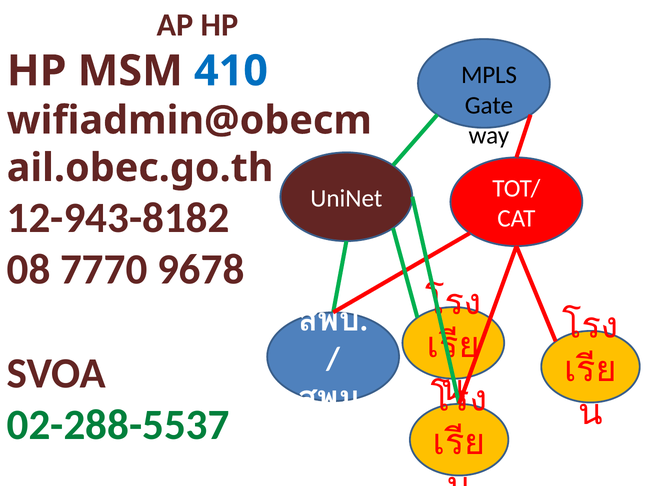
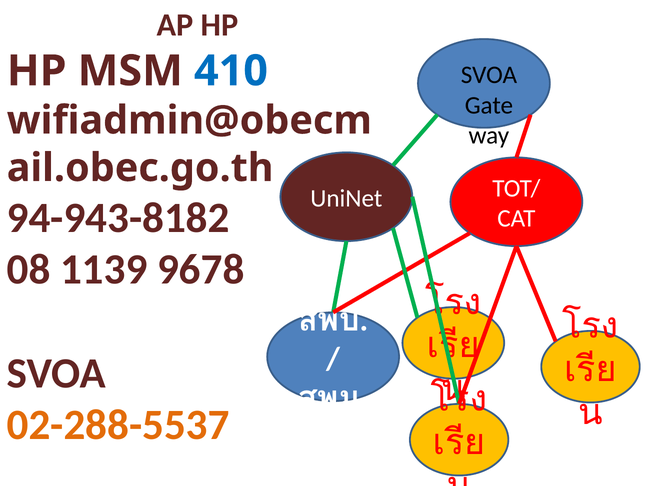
MPLS: MPLS -> SVOA (489, 75)
12-943-8182: 12-943-8182 -> 94-943-8182 (118, 218)
7770: 7770 -> 1139 (104, 269)
02-288-5537 colour: green -> orange (118, 425)
